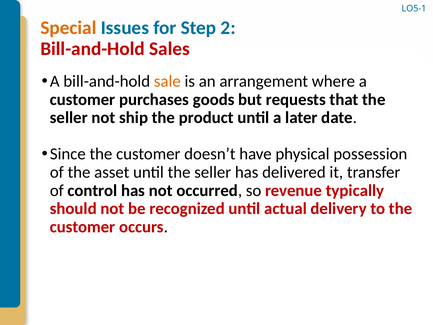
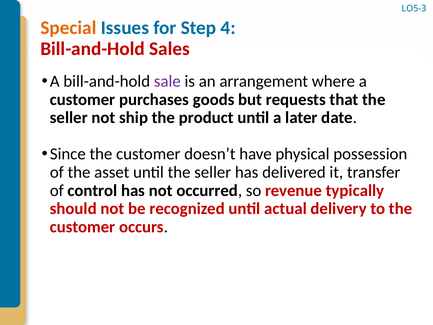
LO5-1: LO5-1 -> LO5-3 (414, 9)
2: 2 -> 4 (228, 28)
sale colour: orange -> purple (167, 81)
